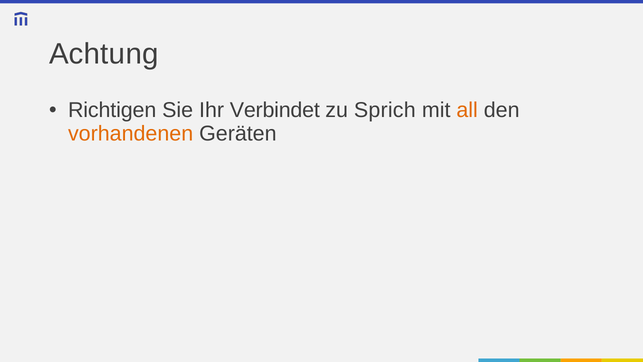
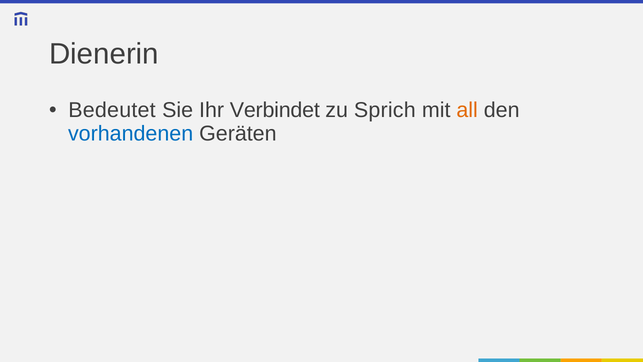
Achtung: Achtung -> Dienerin (104, 54)
Richtigen: Richtigen -> Bedeutet (112, 110)
vorhandenen colour: orange -> blue (131, 133)
